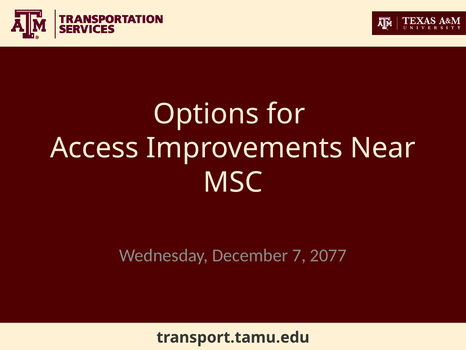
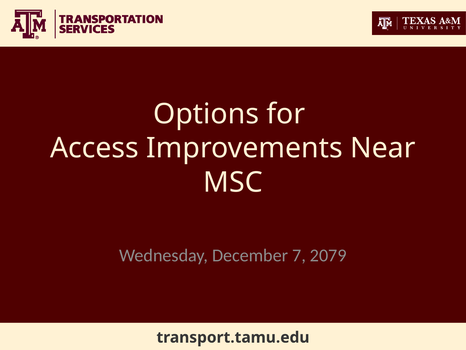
2077: 2077 -> 2079 (328, 255)
